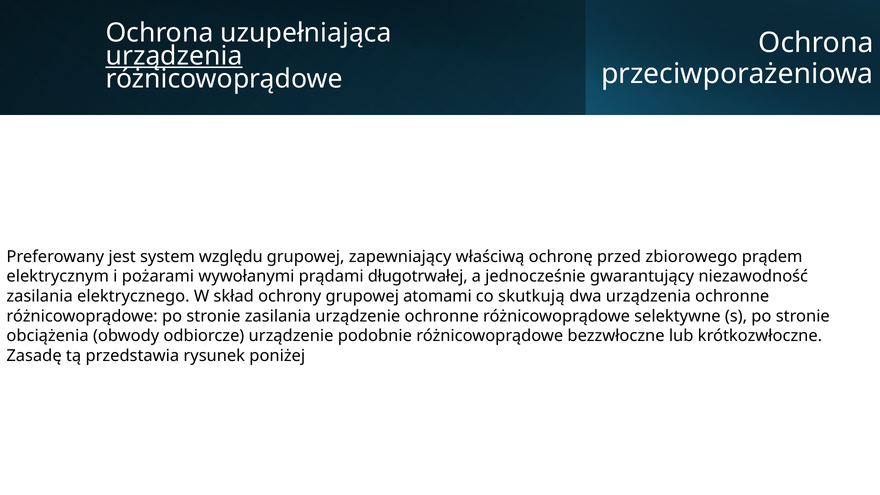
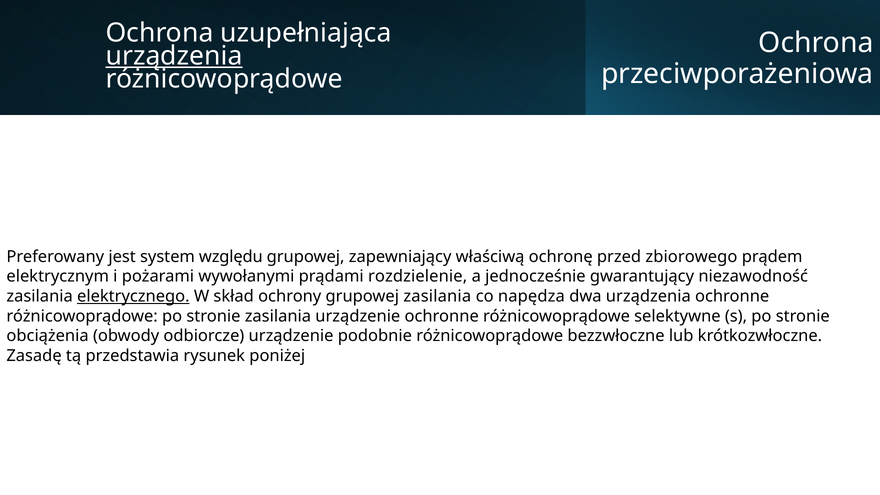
długotrwałej: długotrwałej -> rozdzielenie (418, 276)
elektrycznego underline: none -> present (133, 296)
grupowej atomami: atomami -> zasilania (437, 296)
skutkują: skutkują -> napędza (531, 296)
